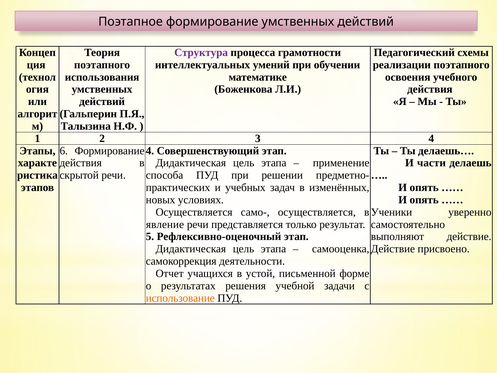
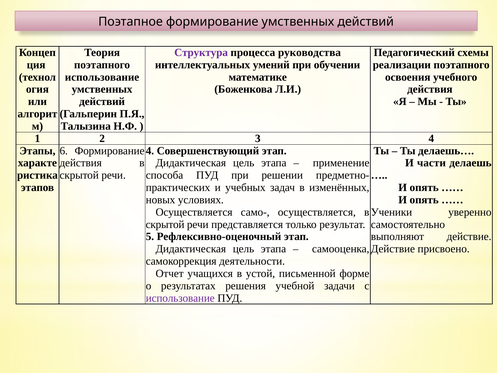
грамотности: грамотности -> руководства (309, 52)
использования: использования -> использование (102, 77)
явление: явление -> скрытой (165, 224)
использование colour: orange -> purple (180, 298)
